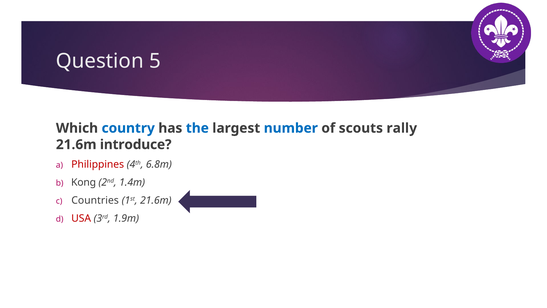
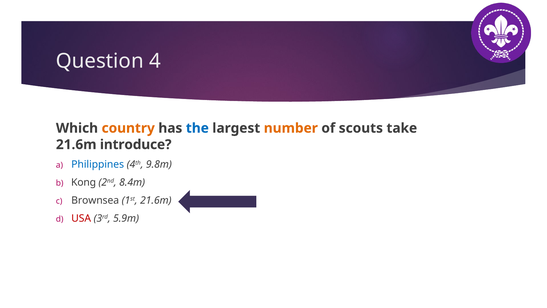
5: 5 -> 4 (155, 61)
country colour: blue -> orange (128, 128)
number colour: blue -> orange (291, 128)
rally: rally -> take (402, 128)
Philippines colour: red -> blue (98, 164)
6.8m: 6.8m -> 9.8m (159, 164)
1.4m: 1.4m -> 8.4m (132, 182)
Countries: Countries -> Brownsea (95, 200)
1.9m: 1.9m -> 5.9m (126, 218)
